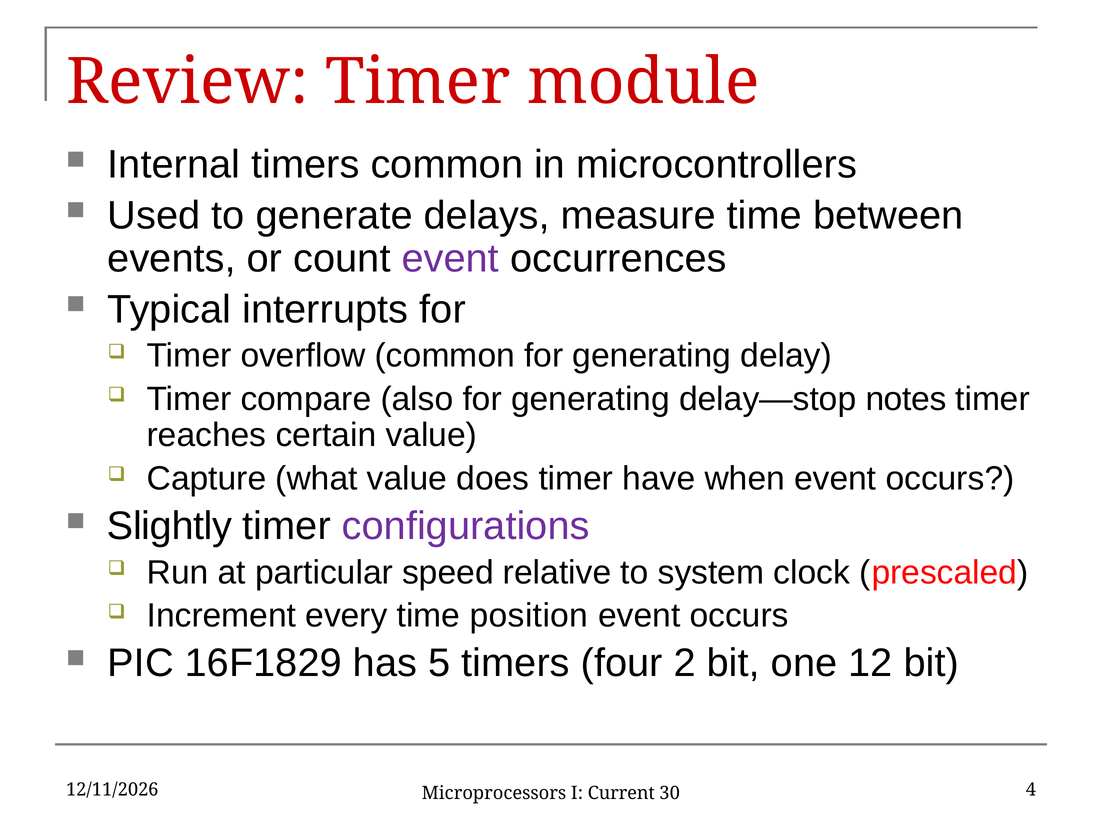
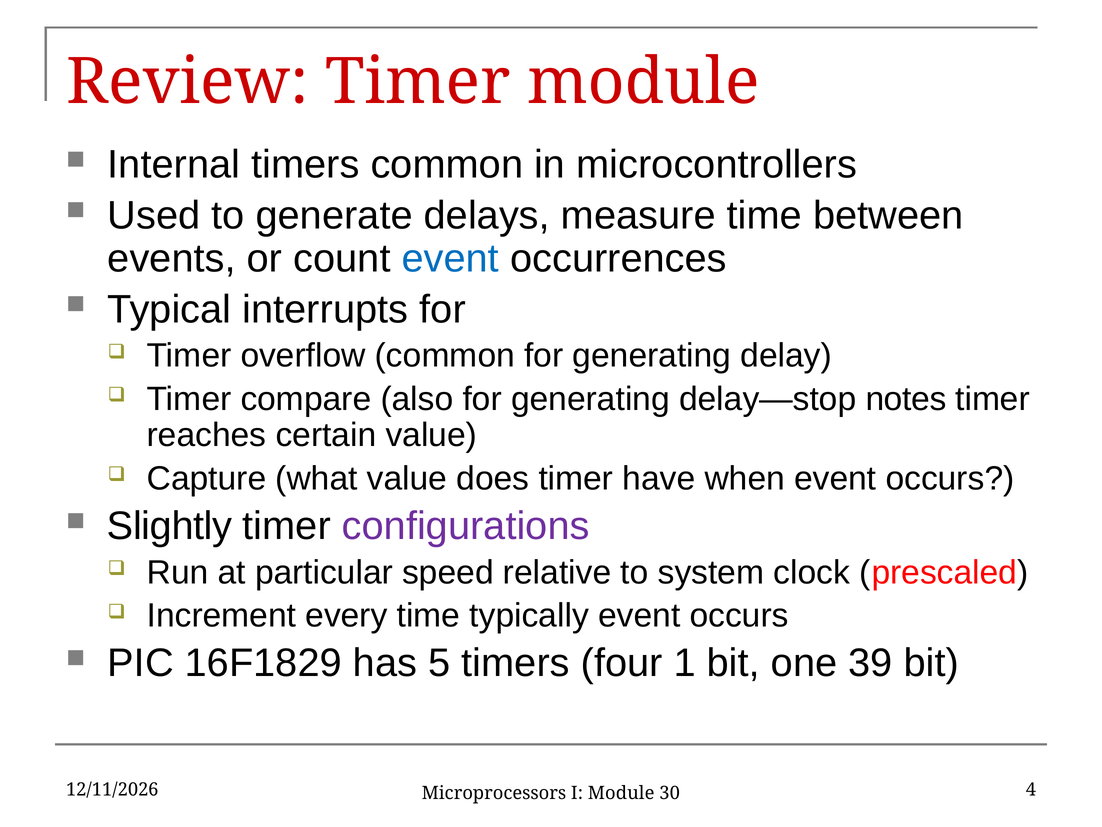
event colour: purple -> blue (450, 258)
position: position -> typically (529, 615)
2: 2 -> 1 (685, 663)
12: 12 -> 39 (870, 663)
I Current: Current -> Module (621, 793)
